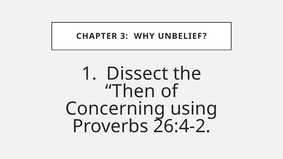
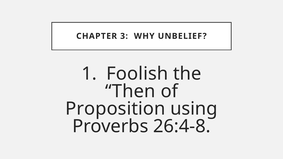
Dissect: Dissect -> Foolish (137, 74)
Concerning: Concerning -> Proposition (115, 109)
26:4-2: 26:4-2 -> 26:4-8 (182, 126)
